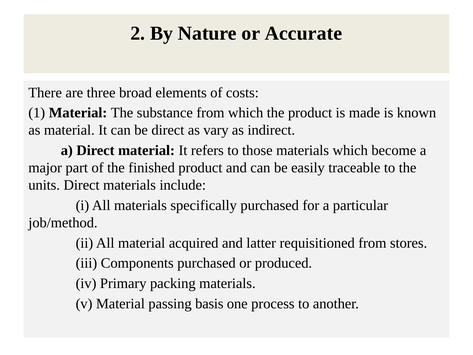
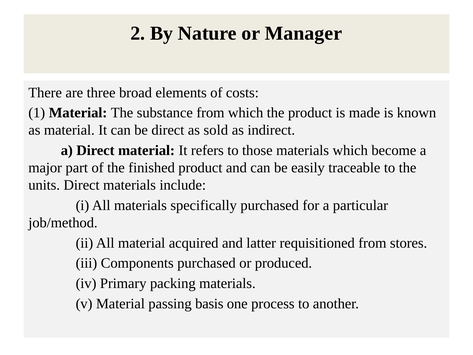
Accurate: Accurate -> Manager (303, 33)
vary: vary -> sold (216, 130)
